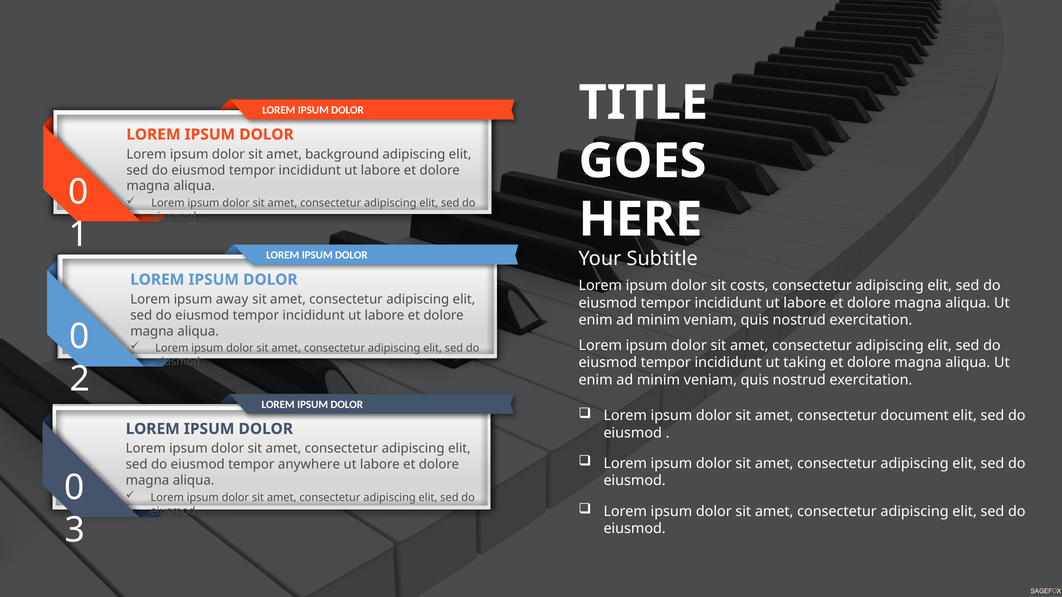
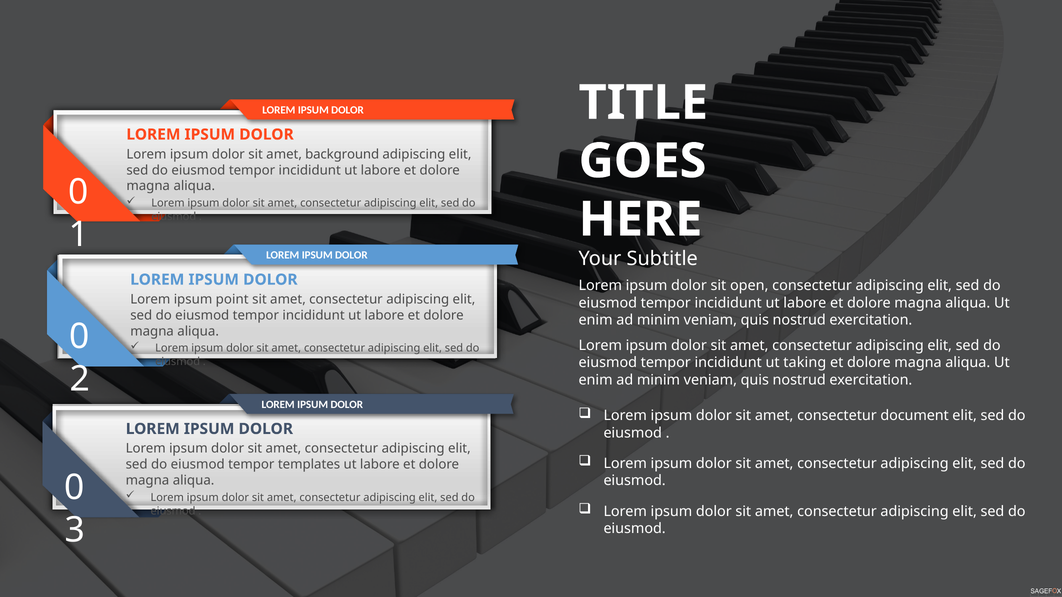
costs: costs -> open (749, 286)
away: away -> point (232, 300)
anywhere: anywhere -> templates (309, 465)
